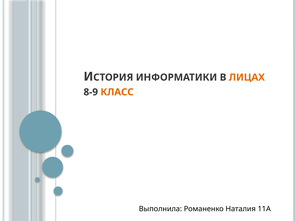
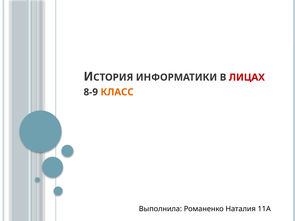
ЛИЦАХ colour: orange -> red (247, 77)
